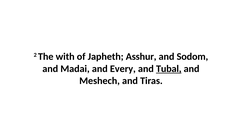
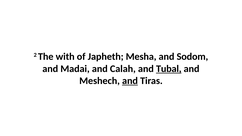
Asshur: Asshur -> Mesha (141, 57)
Every: Every -> Calah (123, 69)
and underline: none -> present (130, 81)
